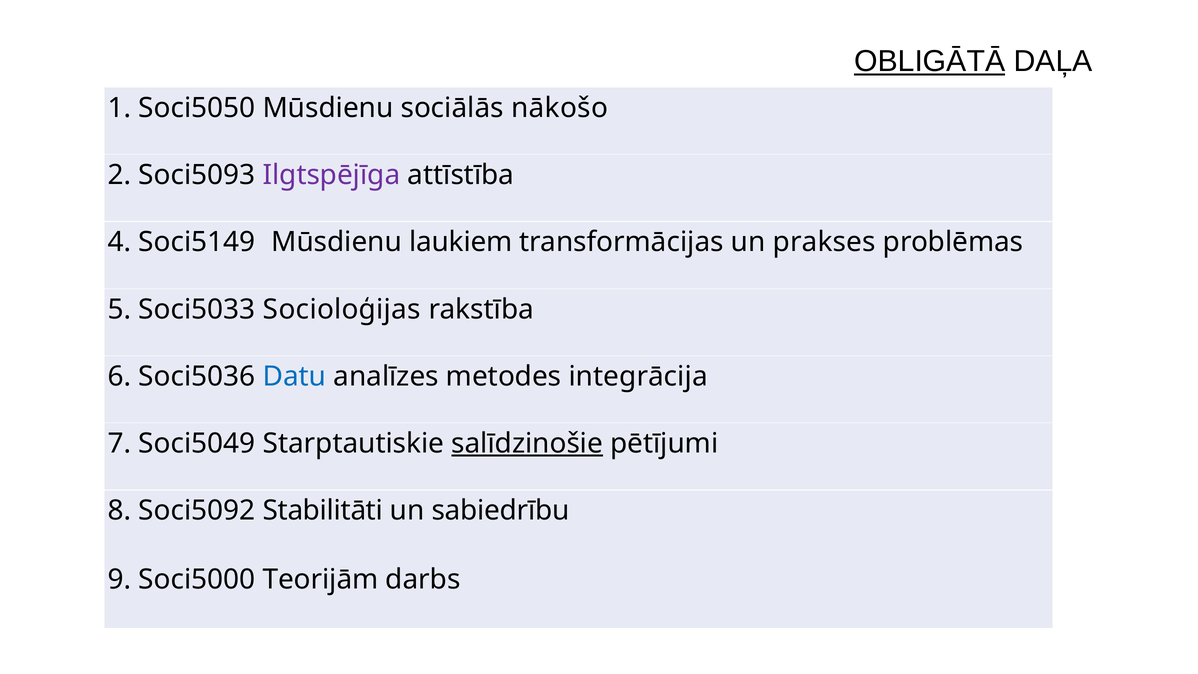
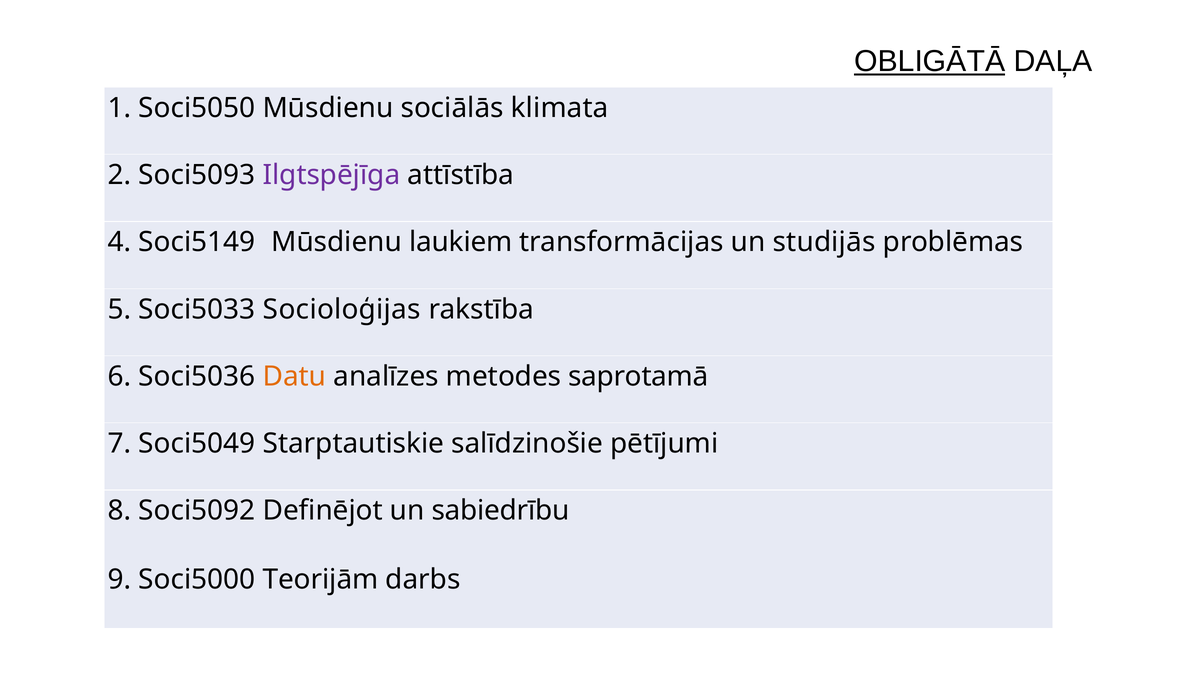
nākošo: nākošo -> klimata (560, 108)
prakses: prakses -> studijās (824, 242)
Datu colour: blue -> orange (294, 376)
integrācija: integrācija -> saprotamā (638, 376)
salīdzinošie underline: present -> none (527, 443)
Stabilitāti: Stabilitāti -> Definējot (323, 511)
